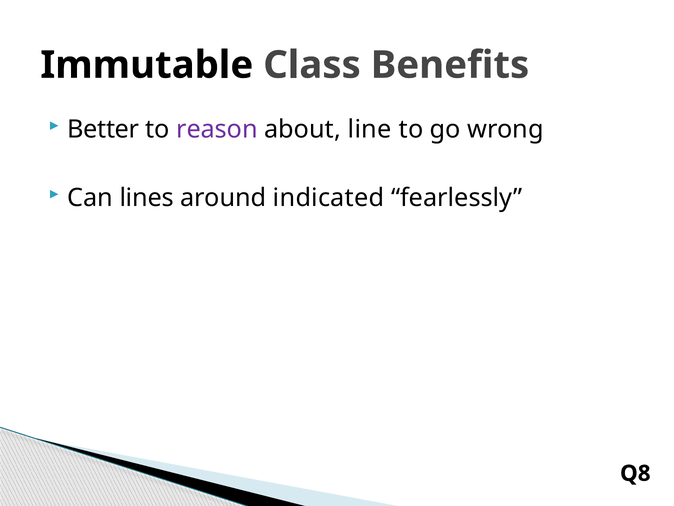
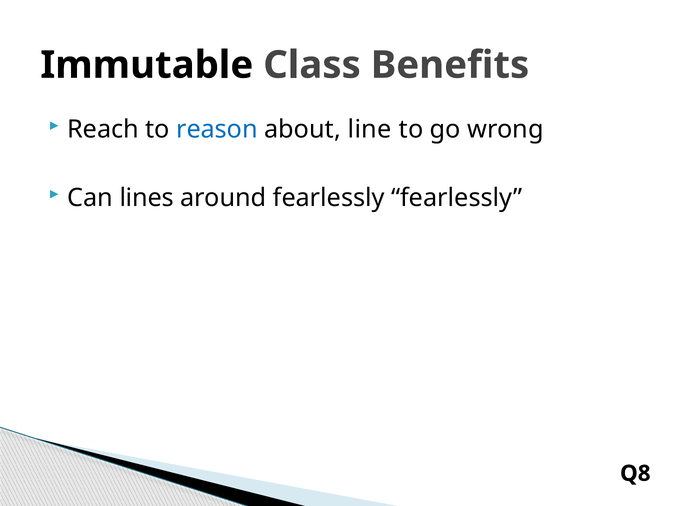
Better: Better -> Reach (103, 129)
reason colour: purple -> blue (217, 129)
around indicated: indicated -> fearlessly (329, 198)
